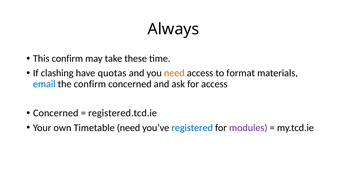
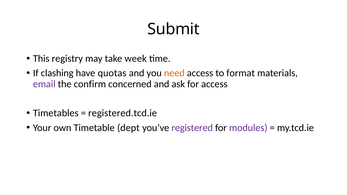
Always: Always -> Submit (174, 29)
This confirm: confirm -> registry (67, 59)
these: these -> week (136, 59)
email colour: blue -> purple (44, 84)
Concerned: Concerned -> Timetables (56, 113)
Timetable need: need -> dept (128, 128)
registered colour: blue -> purple (192, 128)
